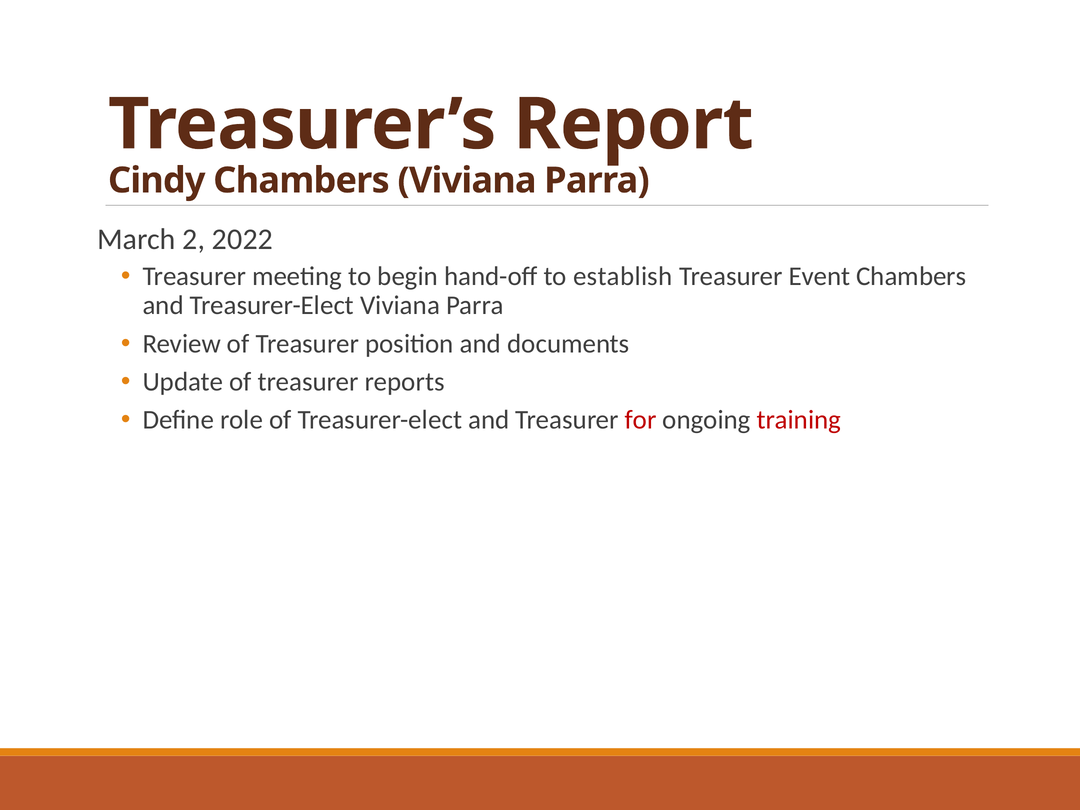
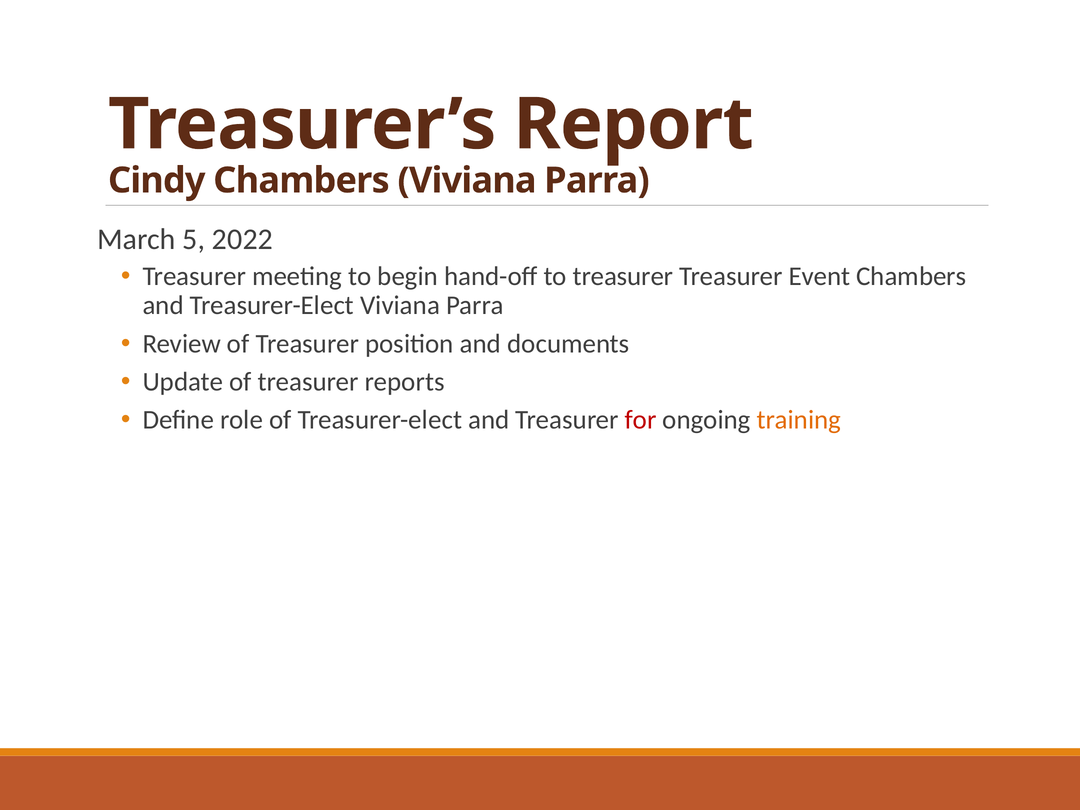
2: 2 -> 5 (194, 239)
to establish: establish -> treasurer (623, 276)
training colour: red -> orange (799, 420)
